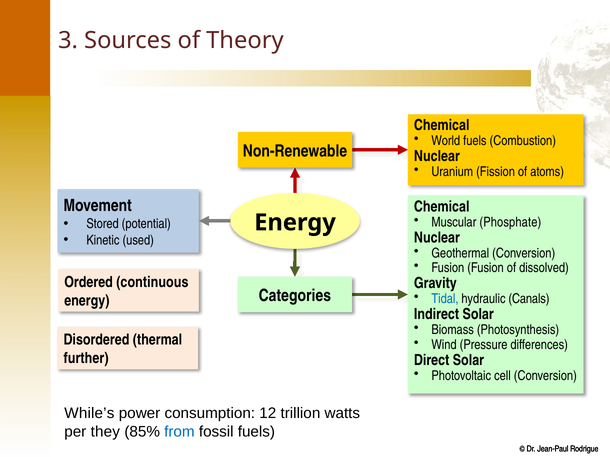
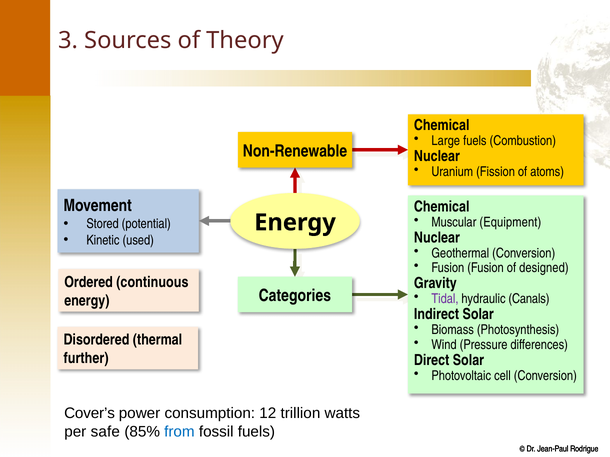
World: World -> Large (446, 141)
Phosphate: Phosphate -> Equipment (510, 222)
dissolved: dissolved -> designed (544, 268)
Tidal colour: blue -> purple (445, 299)
While’s: While’s -> Cover’s (90, 414)
they: they -> safe (105, 432)
